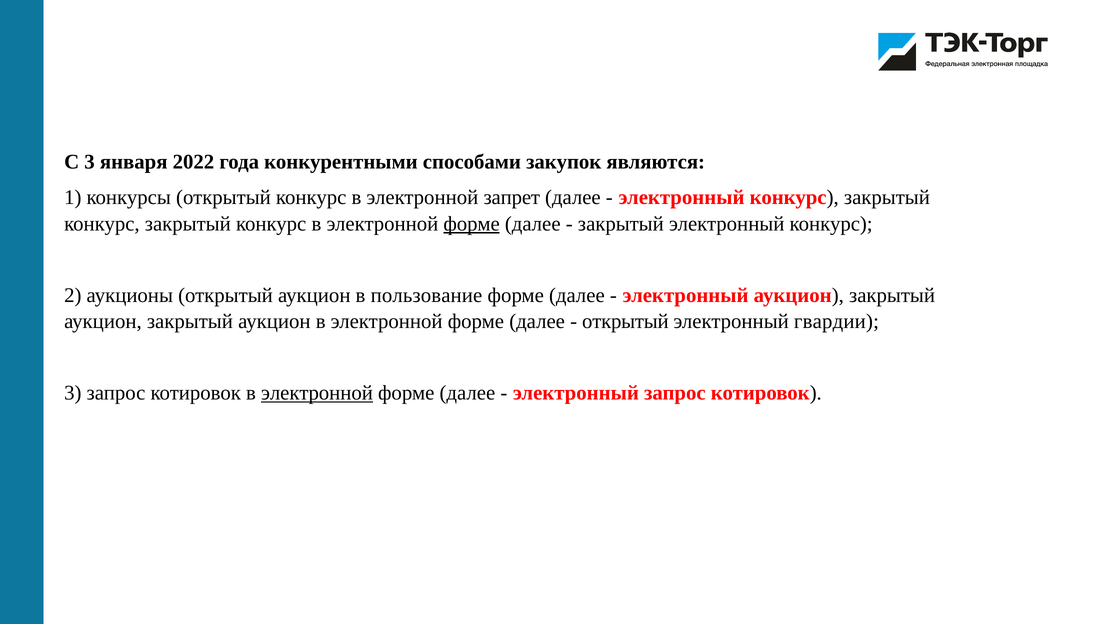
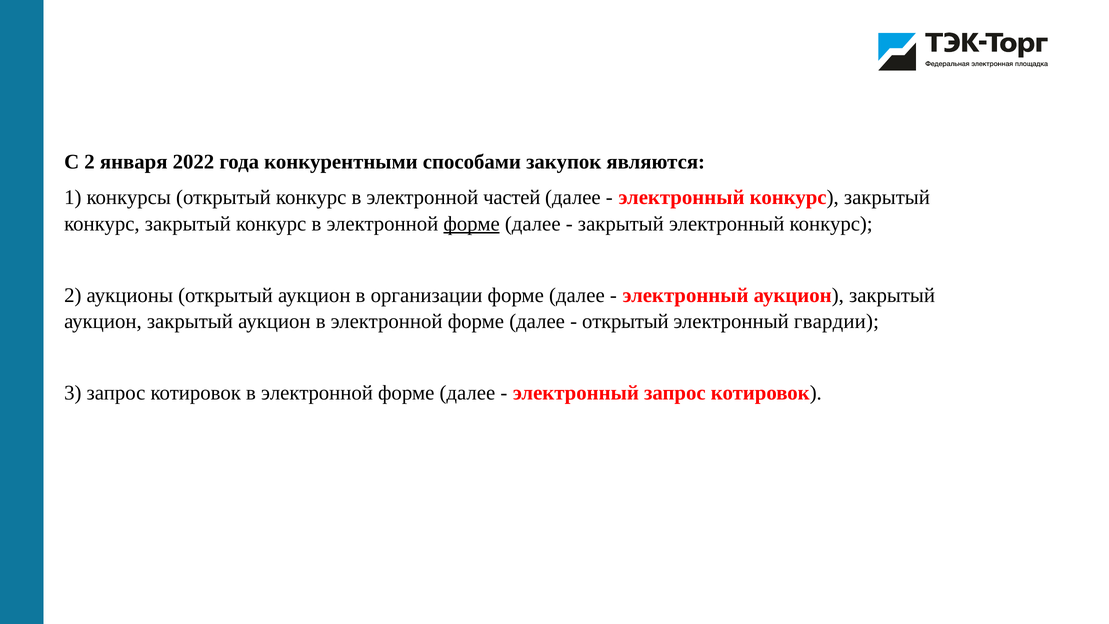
С 3: 3 -> 2 (89, 162)
запрет: запрет -> частей (512, 197)
пользование: пользование -> организации (427, 295)
электронной underline: present -> none (317, 393)
